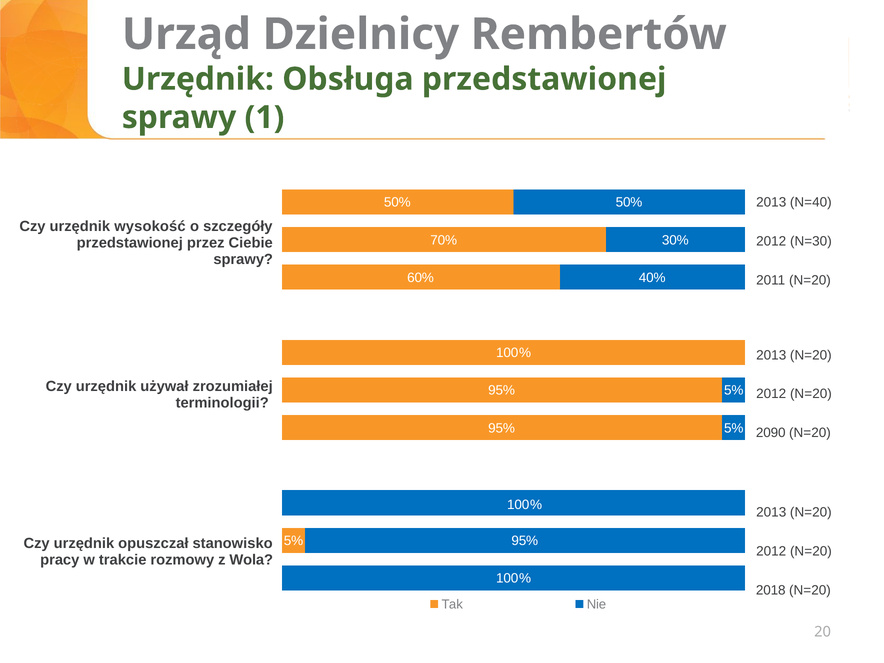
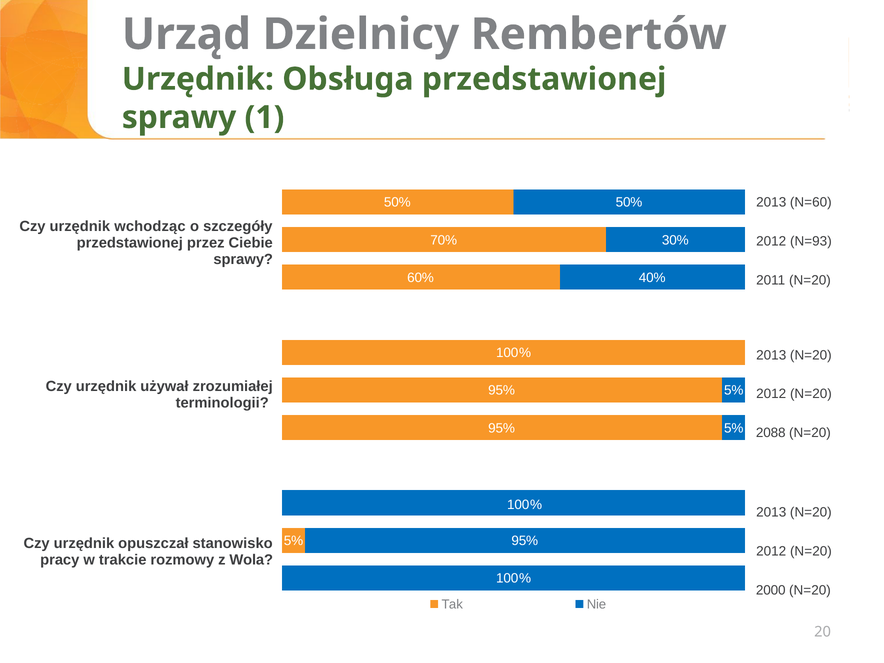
N=40: N=40 -> N=60 (811, 202)
wysokość: wysokość -> wchodząc (150, 227)
N=30: N=30 -> N=93 (811, 241)
2090: 2090 -> 2088 (771, 433)
2018: 2018 -> 2000 (771, 590)
